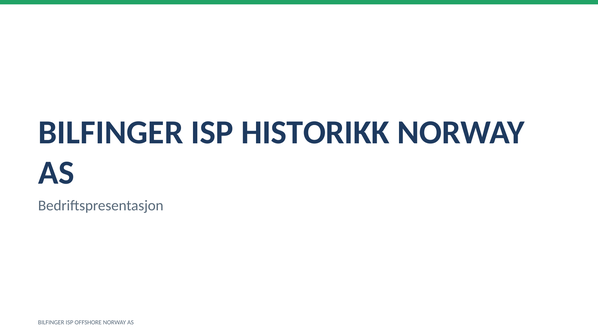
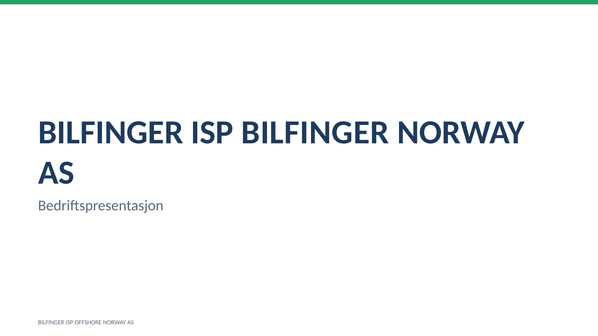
ISP HISTORIKK: HISTORIKK -> BILFINGER (315, 133)
